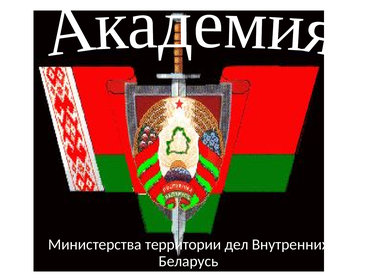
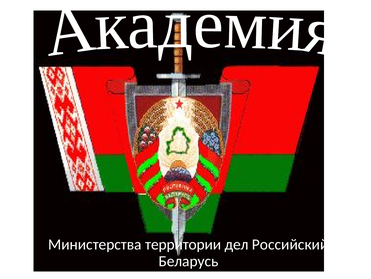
Внутренних: Внутренних -> Российский (290, 244)
